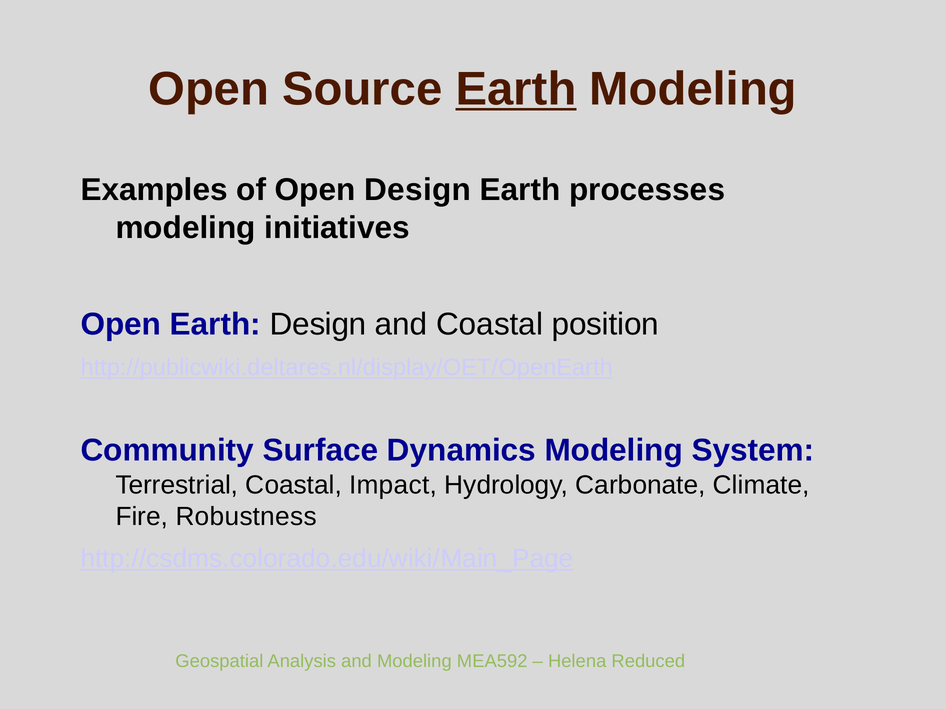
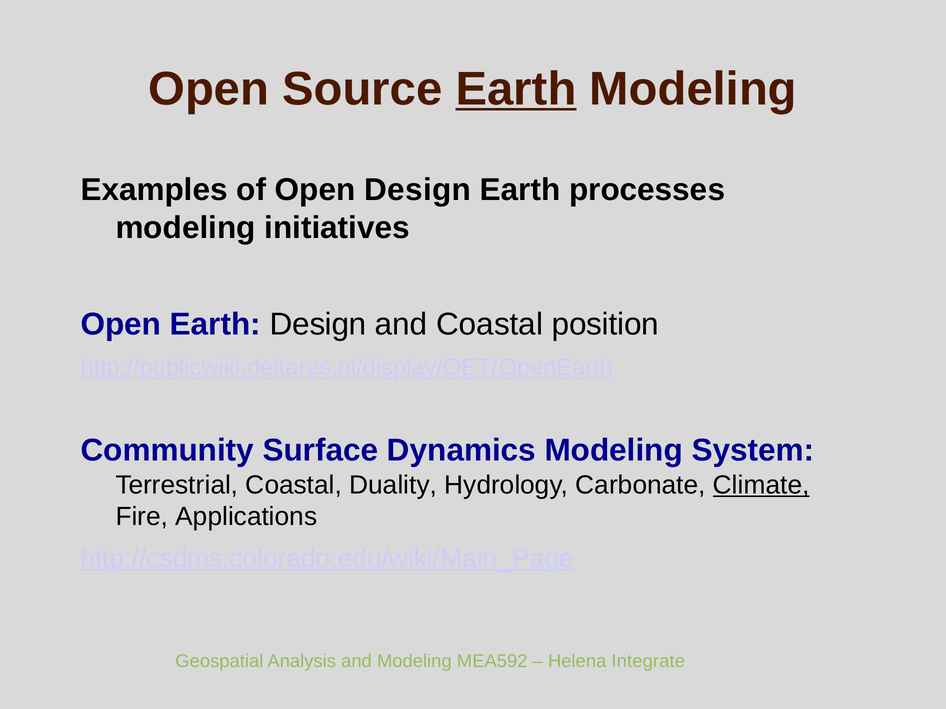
Impact: Impact -> Duality (393, 485)
Climate underline: none -> present (761, 485)
Robustness: Robustness -> Applications (246, 517)
Reduced: Reduced -> Integrate (648, 662)
